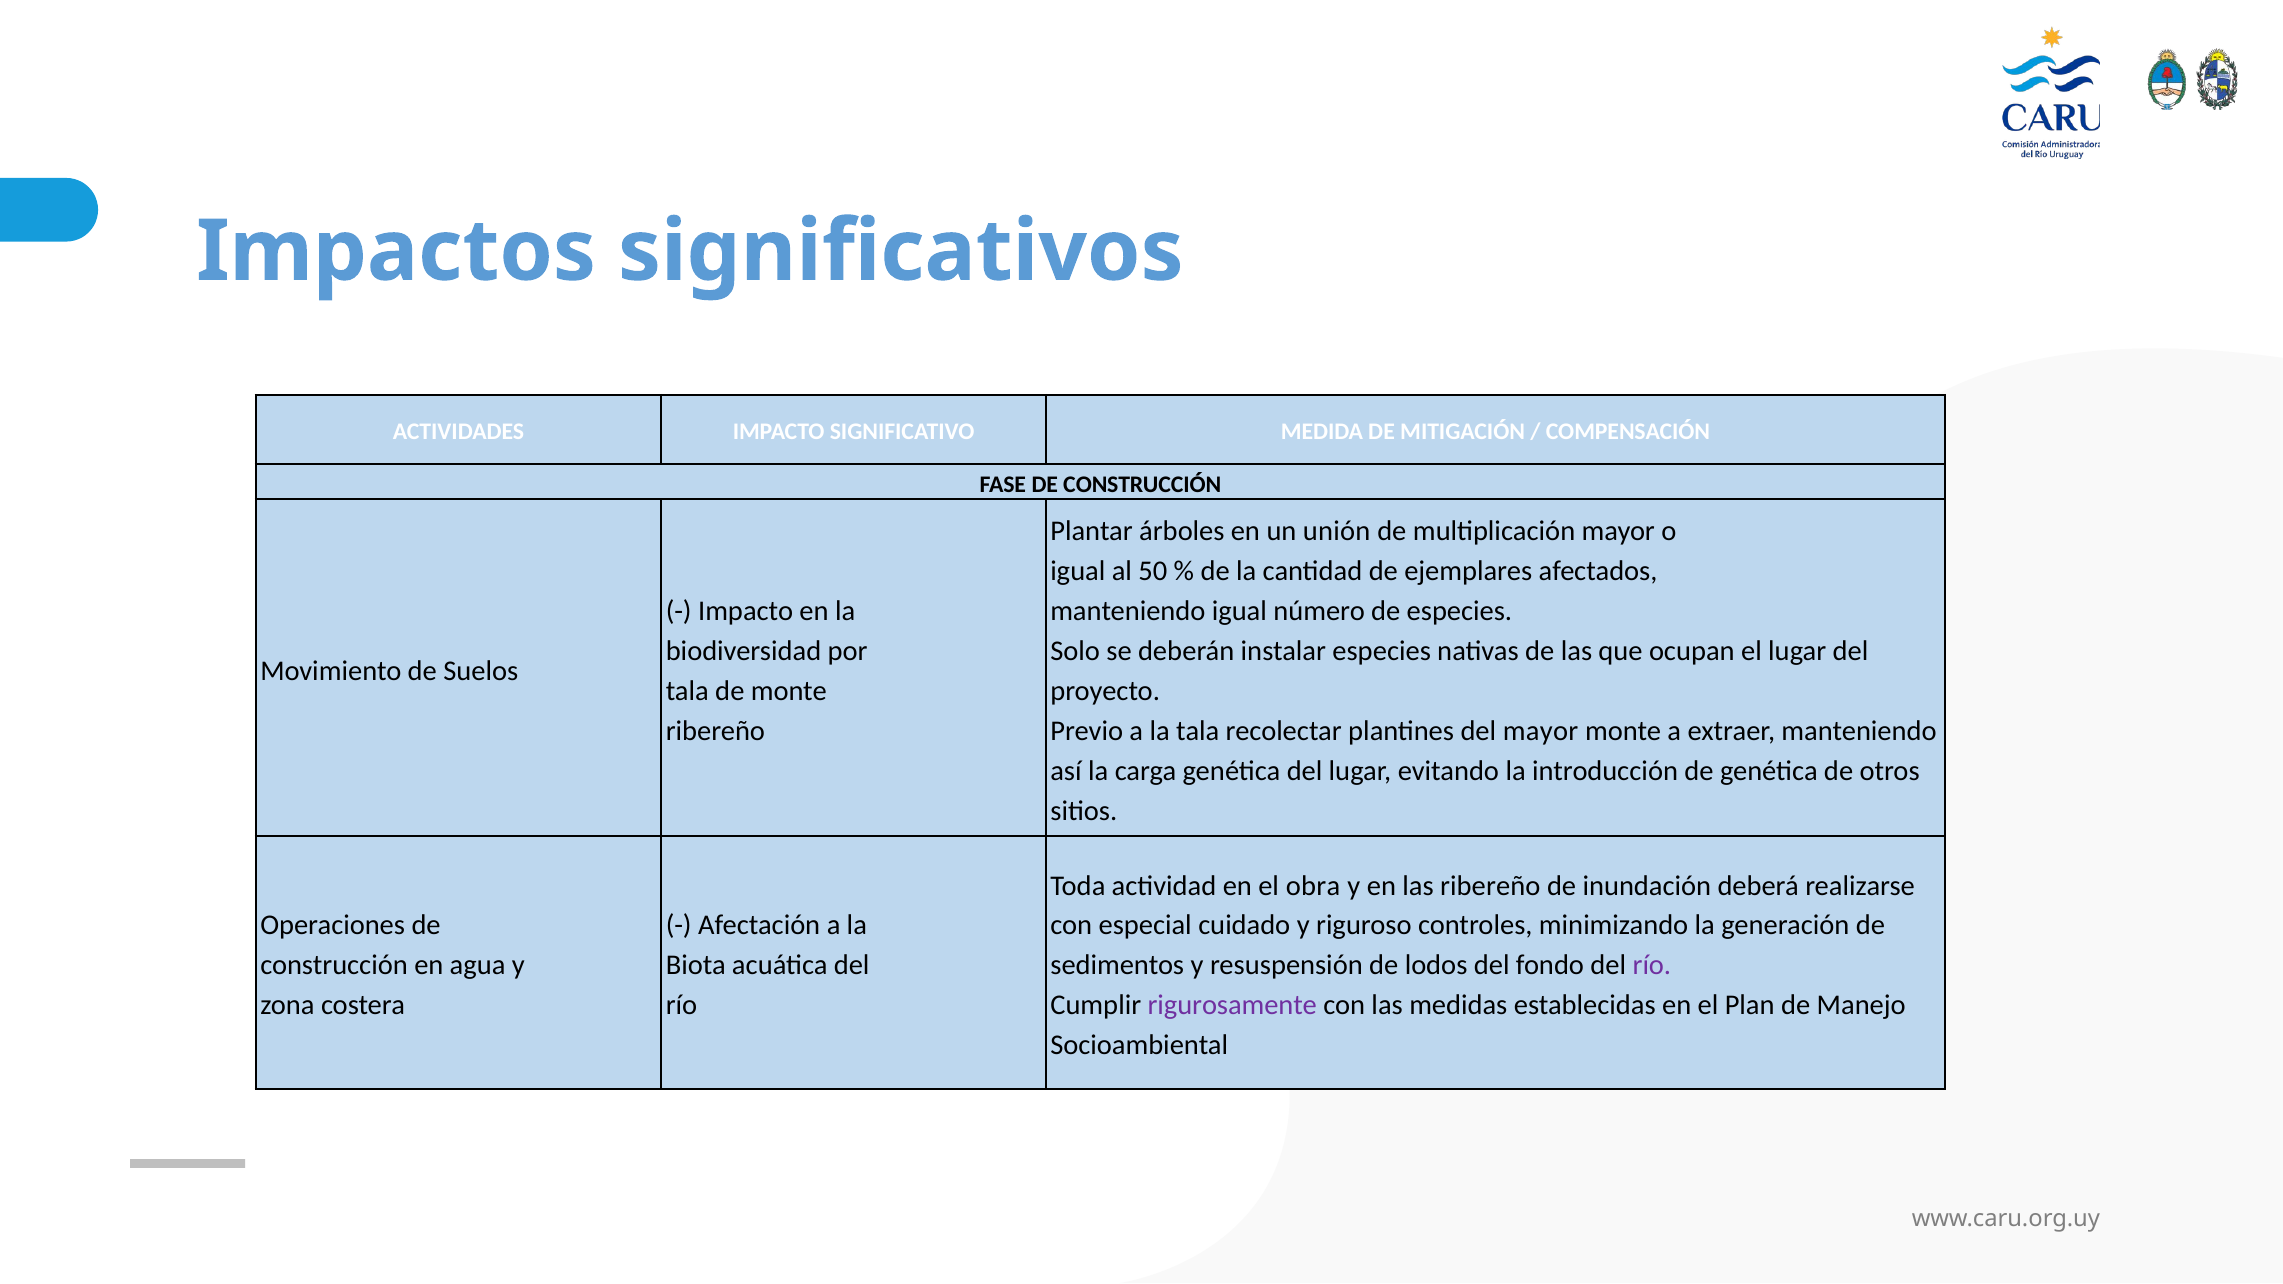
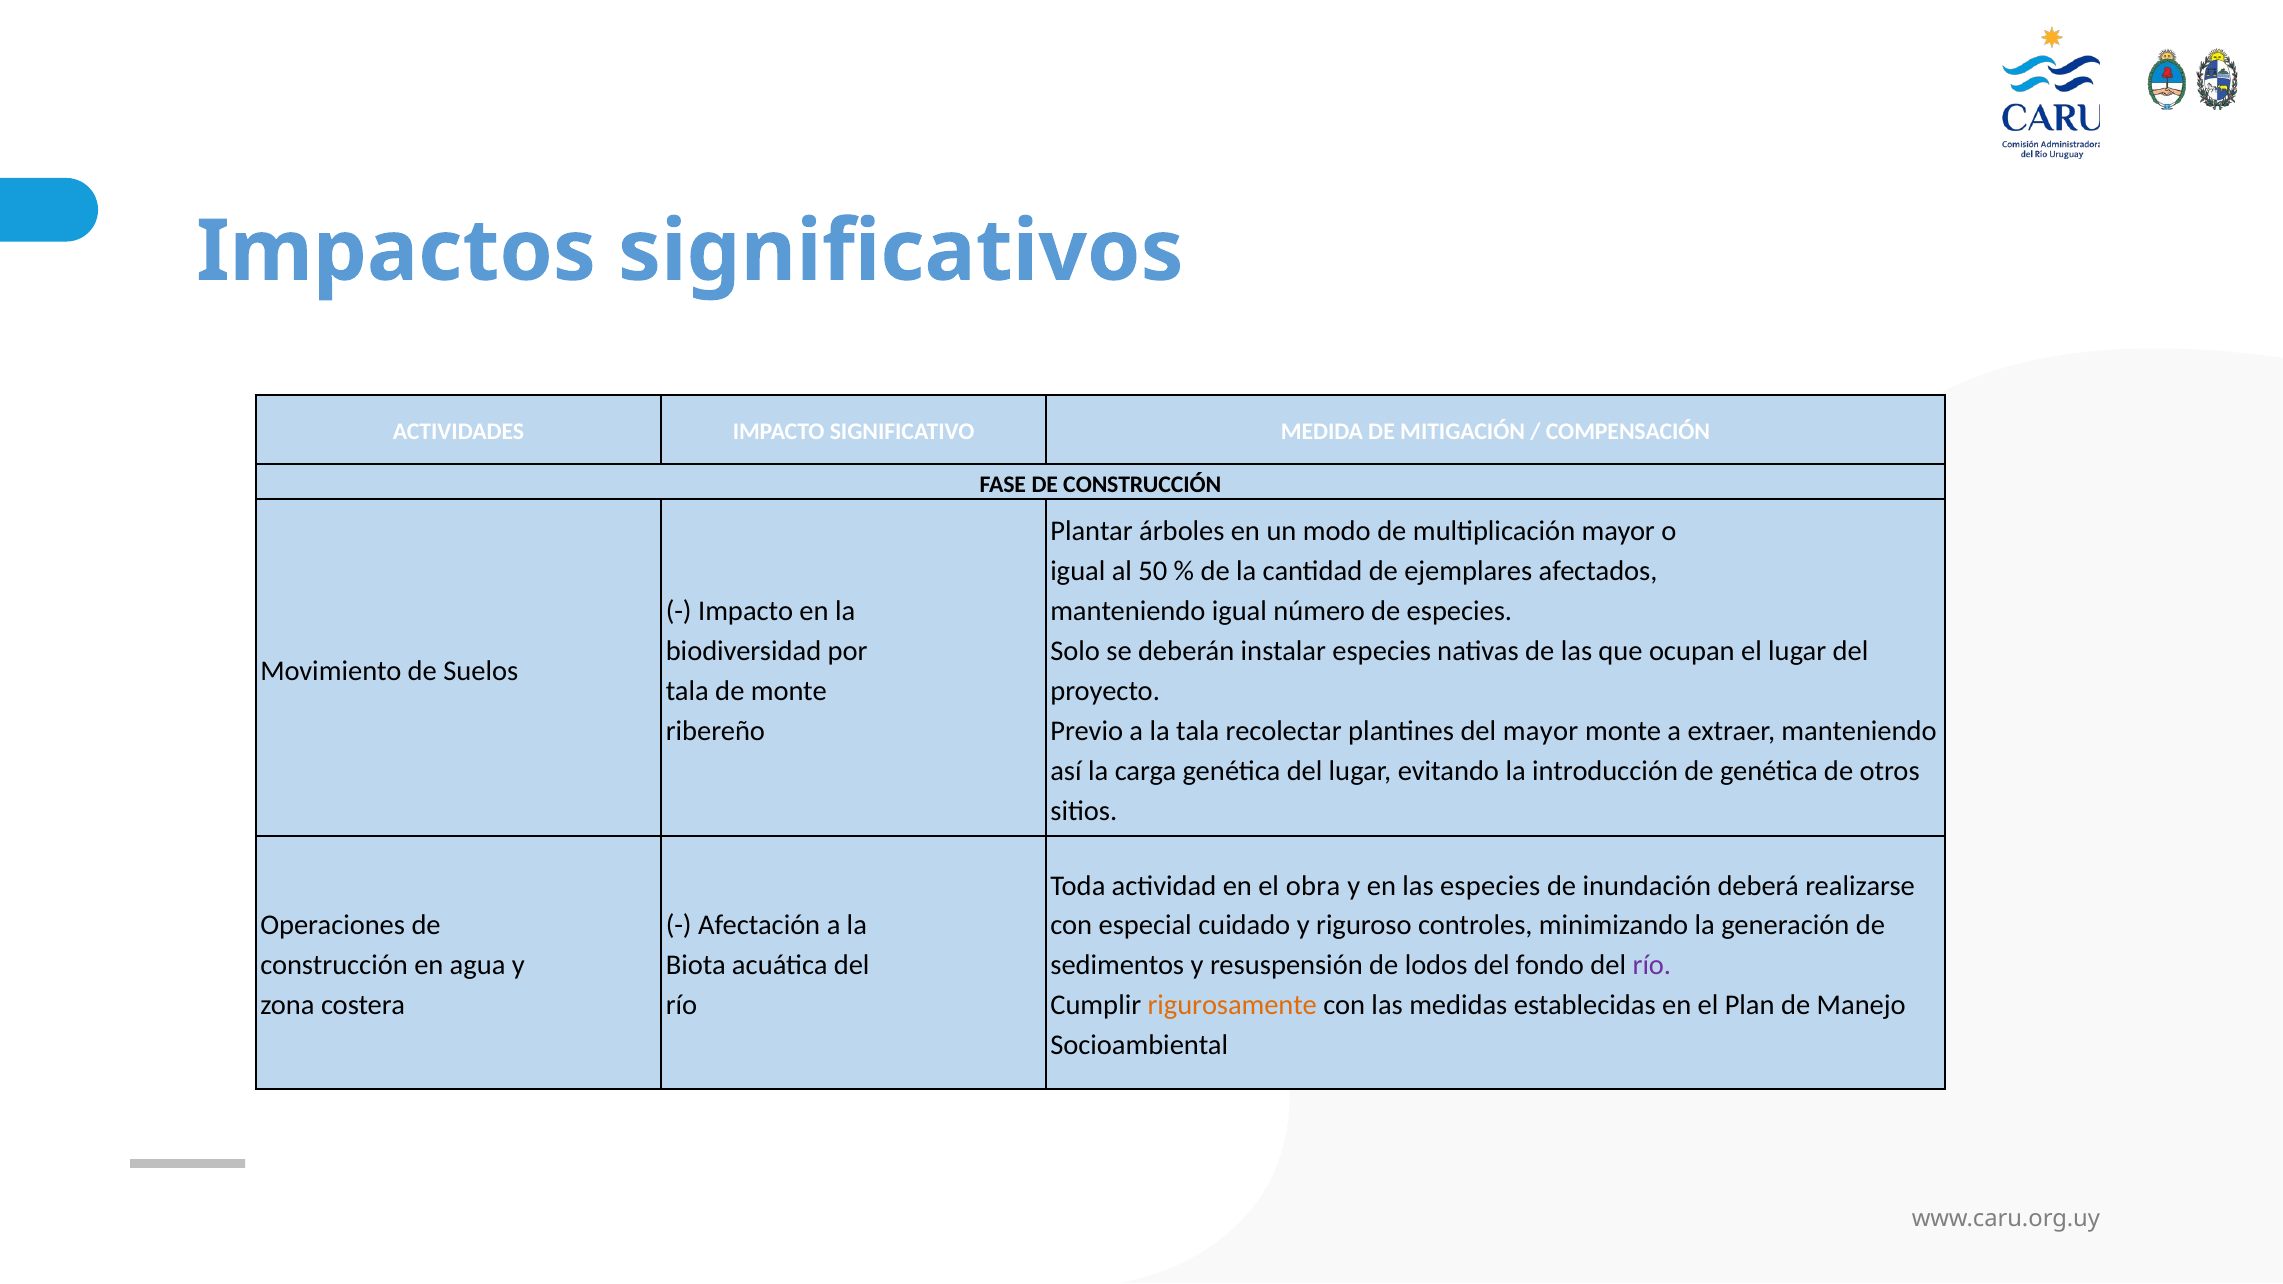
unión: unión -> modo (1337, 531)
las ribereño: ribereño -> especies (1490, 886)
rigurosamente colour: purple -> orange (1232, 1006)
